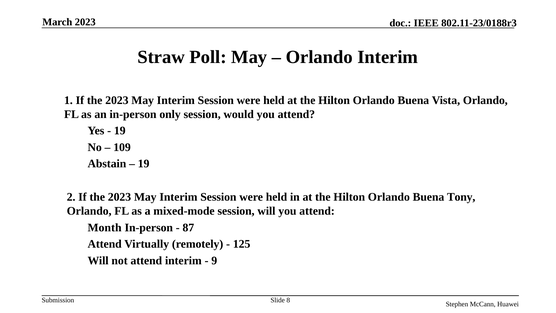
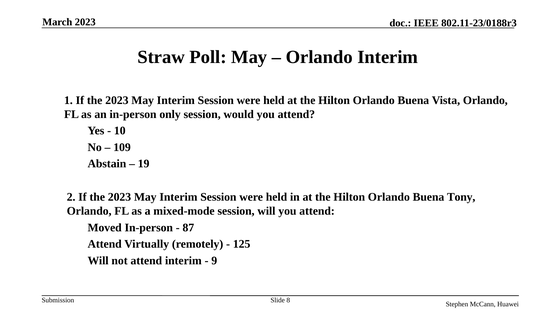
19: 19 -> 10 (120, 131)
Month: Month -> Moved (105, 227)
